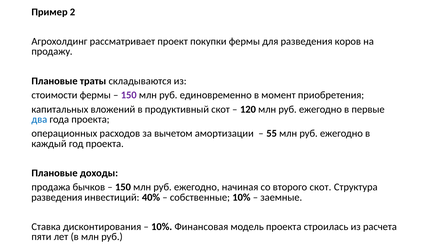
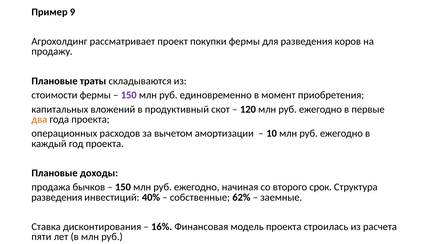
2: 2 -> 9 (73, 12)
два colour: blue -> orange (39, 119)
55: 55 -> 10 (272, 134)
второго скот: скот -> срок (321, 187)
собственные 10%: 10% -> 62% (241, 197)
10%: 10% -> 16% (162, 227)
